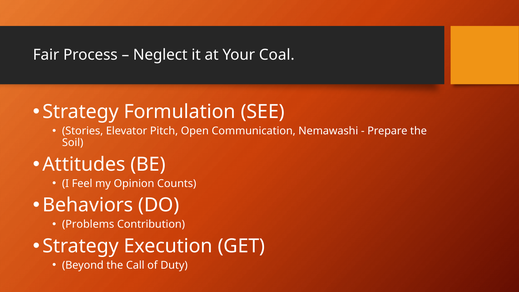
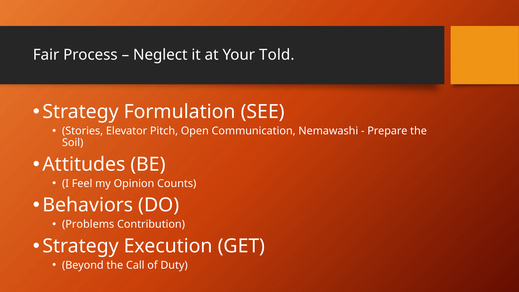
Coal: Coal -> Told (277, 55)
